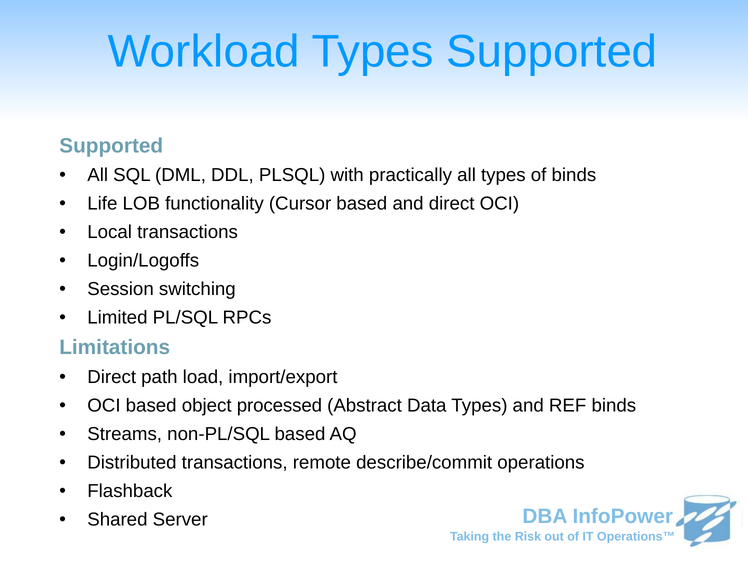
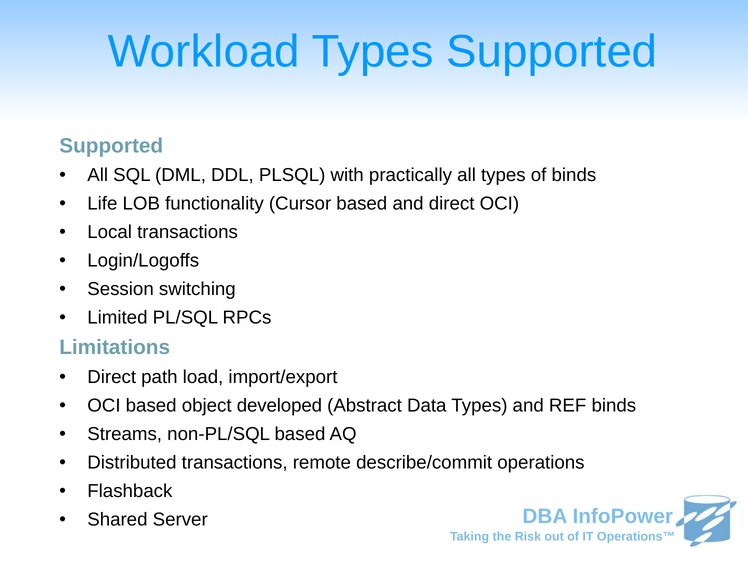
processed: processed -> developed (279, 406)
